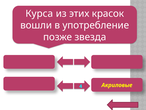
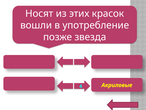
Курса: Курса -> Носят (39, 14)
